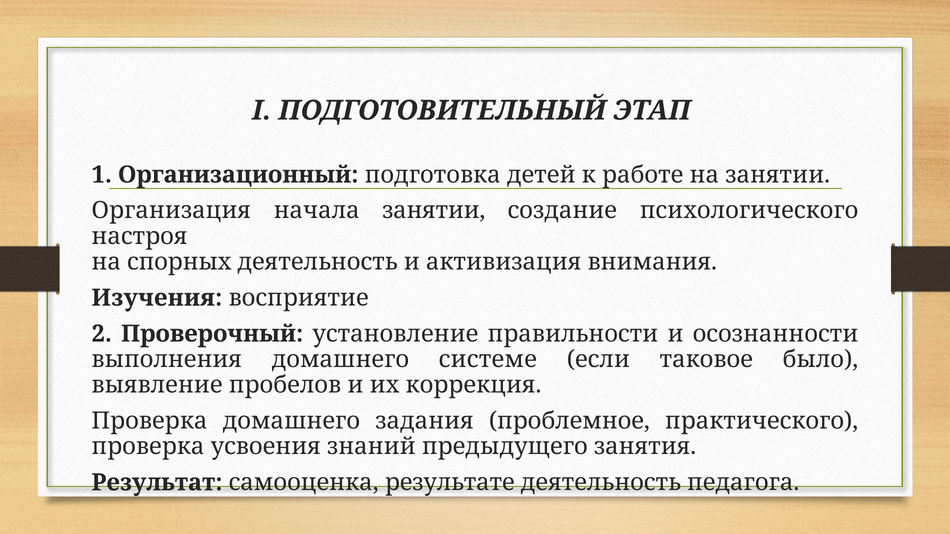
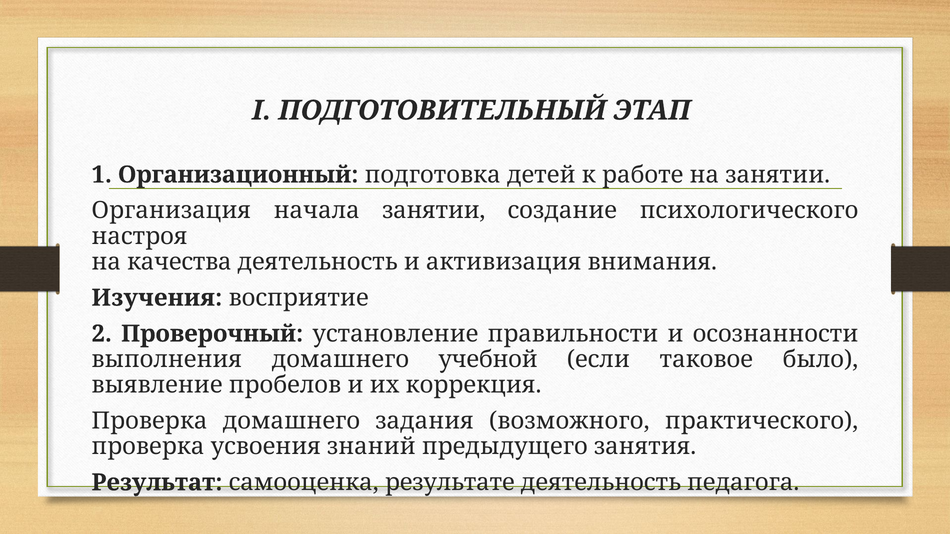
спорных: спорных -> качества (179, 262)
системе: системе -> учебной (488, 360)
проблемное: проблемное -> возможного (569, 421)
